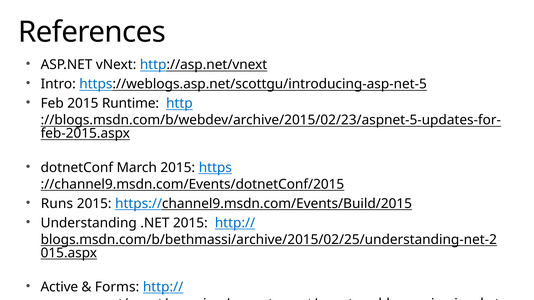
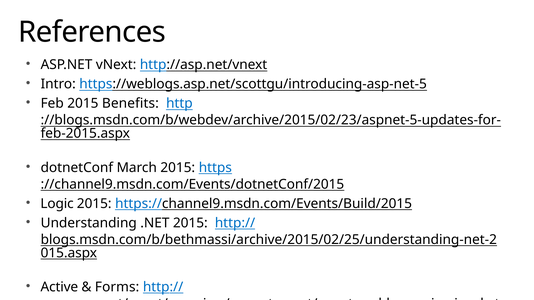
Runtime: Runtime -> Benefits (130, 104)
Runs: Runs -> Logic (57, 204)
